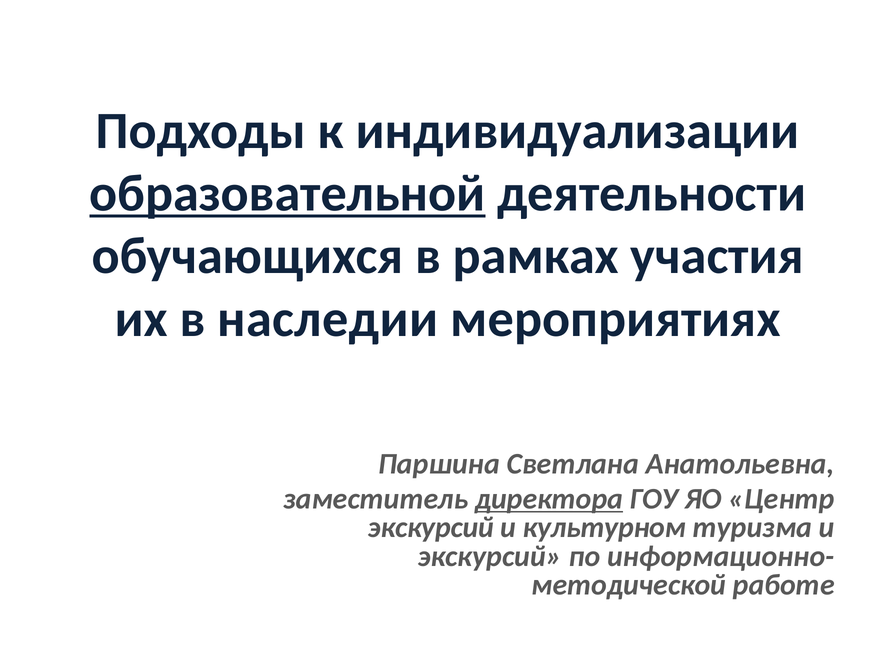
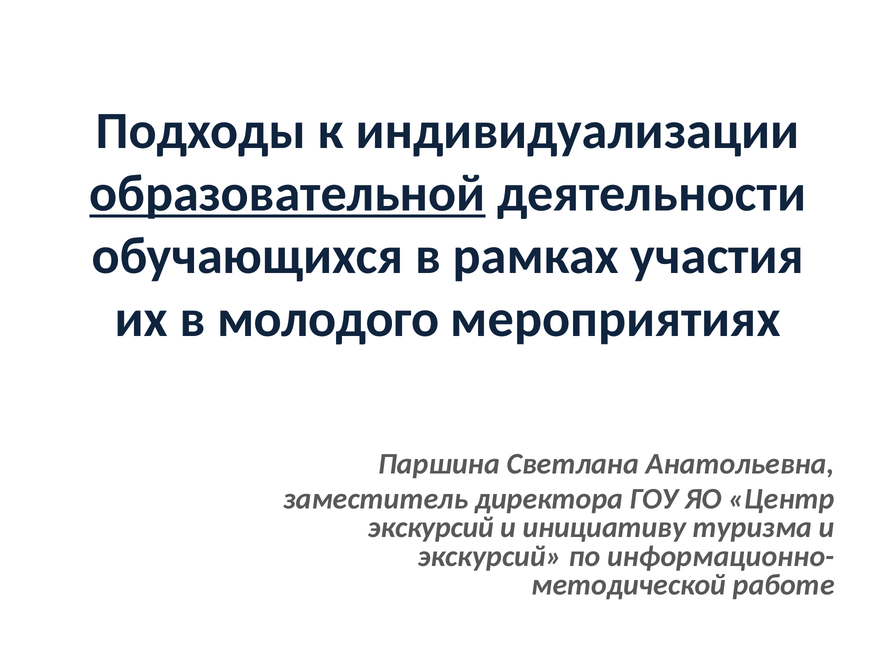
наследии: наследии -> молодого (328, 319)
директора underline: present -> none (549, 499)
культурном: культурном -> инициативу (604, 528)
